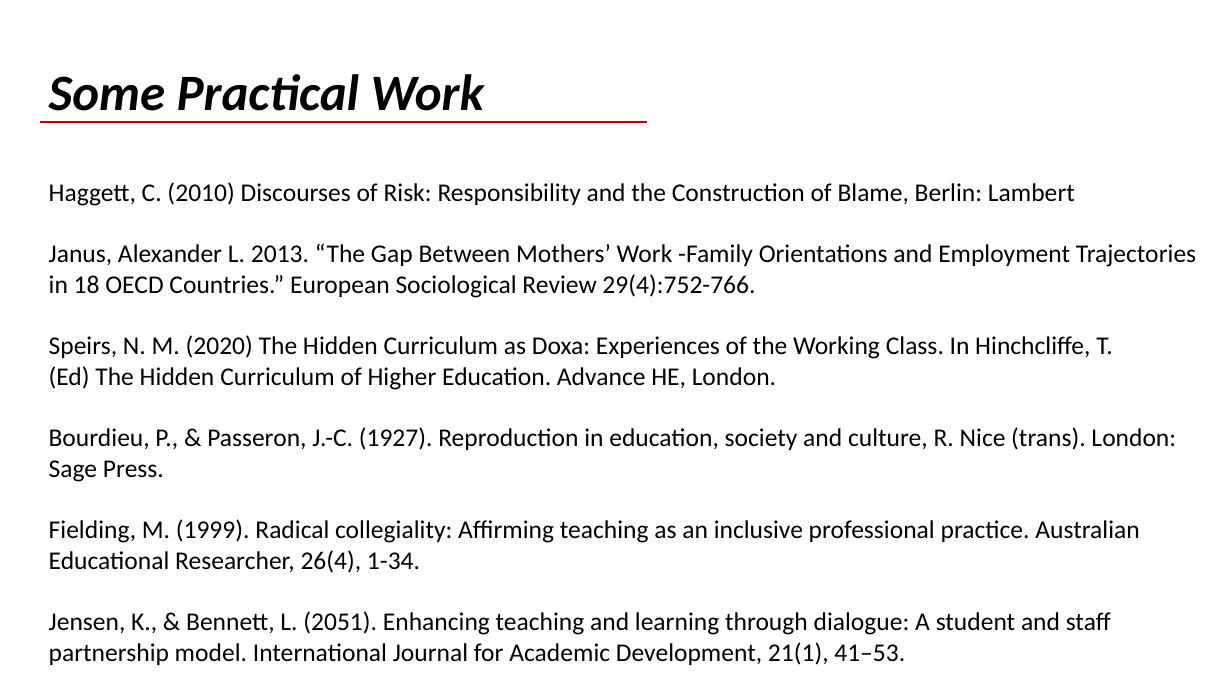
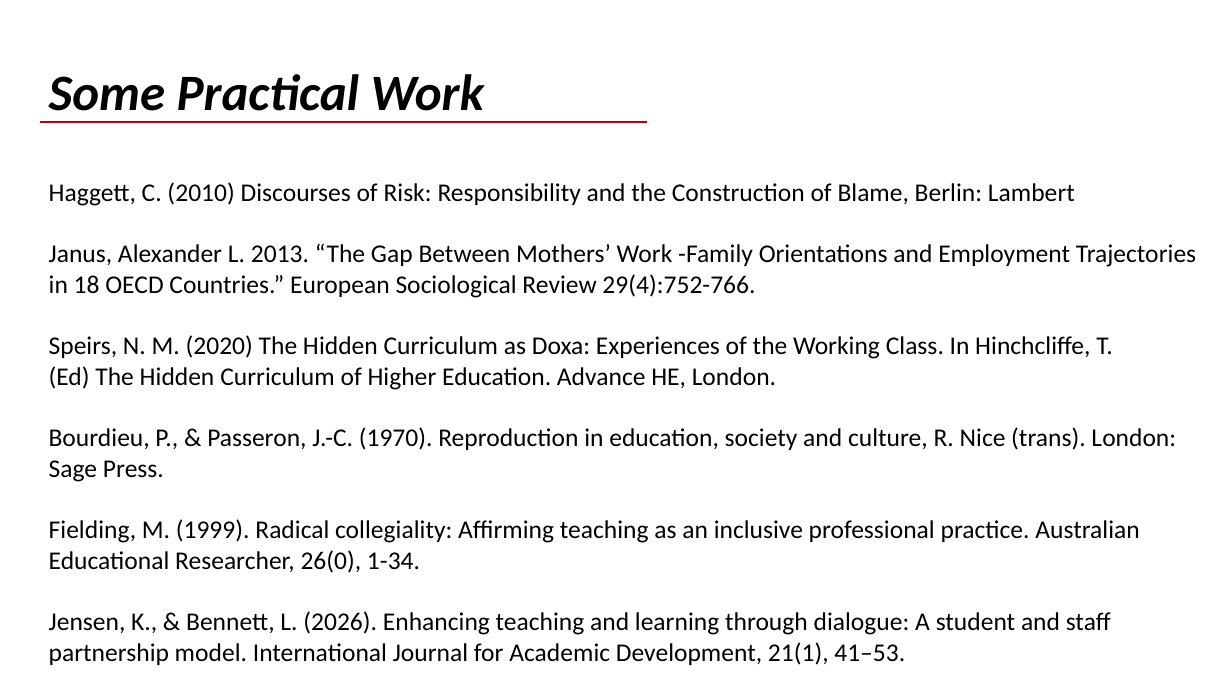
1927: 1927 -> 1970 (396, 438)
26(4: 26(4 -> 26(0 (331, 560)
2051: 2051 -> 2026 (340, 622)
